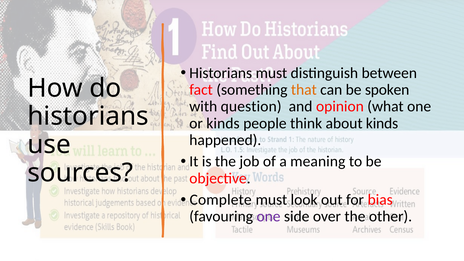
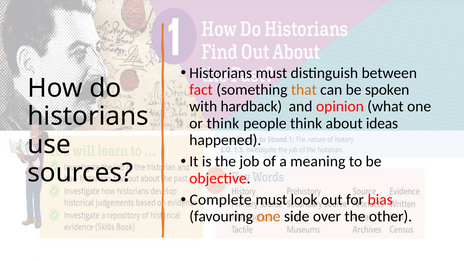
question: question -> hardback (251, 107)
or kinds: kinds -> think (223, 123)
about kinds: kinds -> ideas (382, 123)
one colour: purple -> orange (269, 217)
